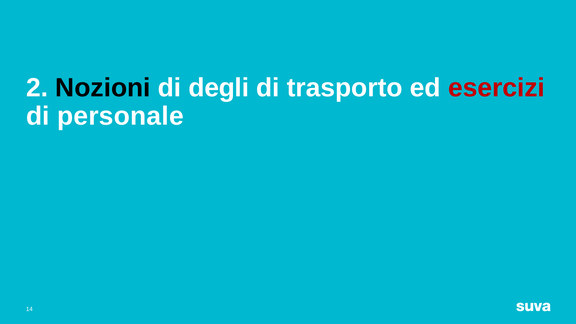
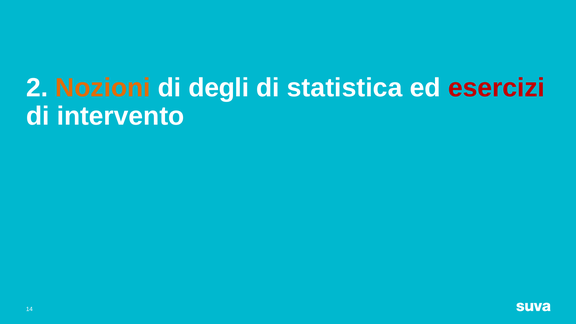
Nozioni colour: black -> orange (103, 88)
trasporto: trasporto -> statistica (345, 88)
personale: personale -> intervento (121, 116)
